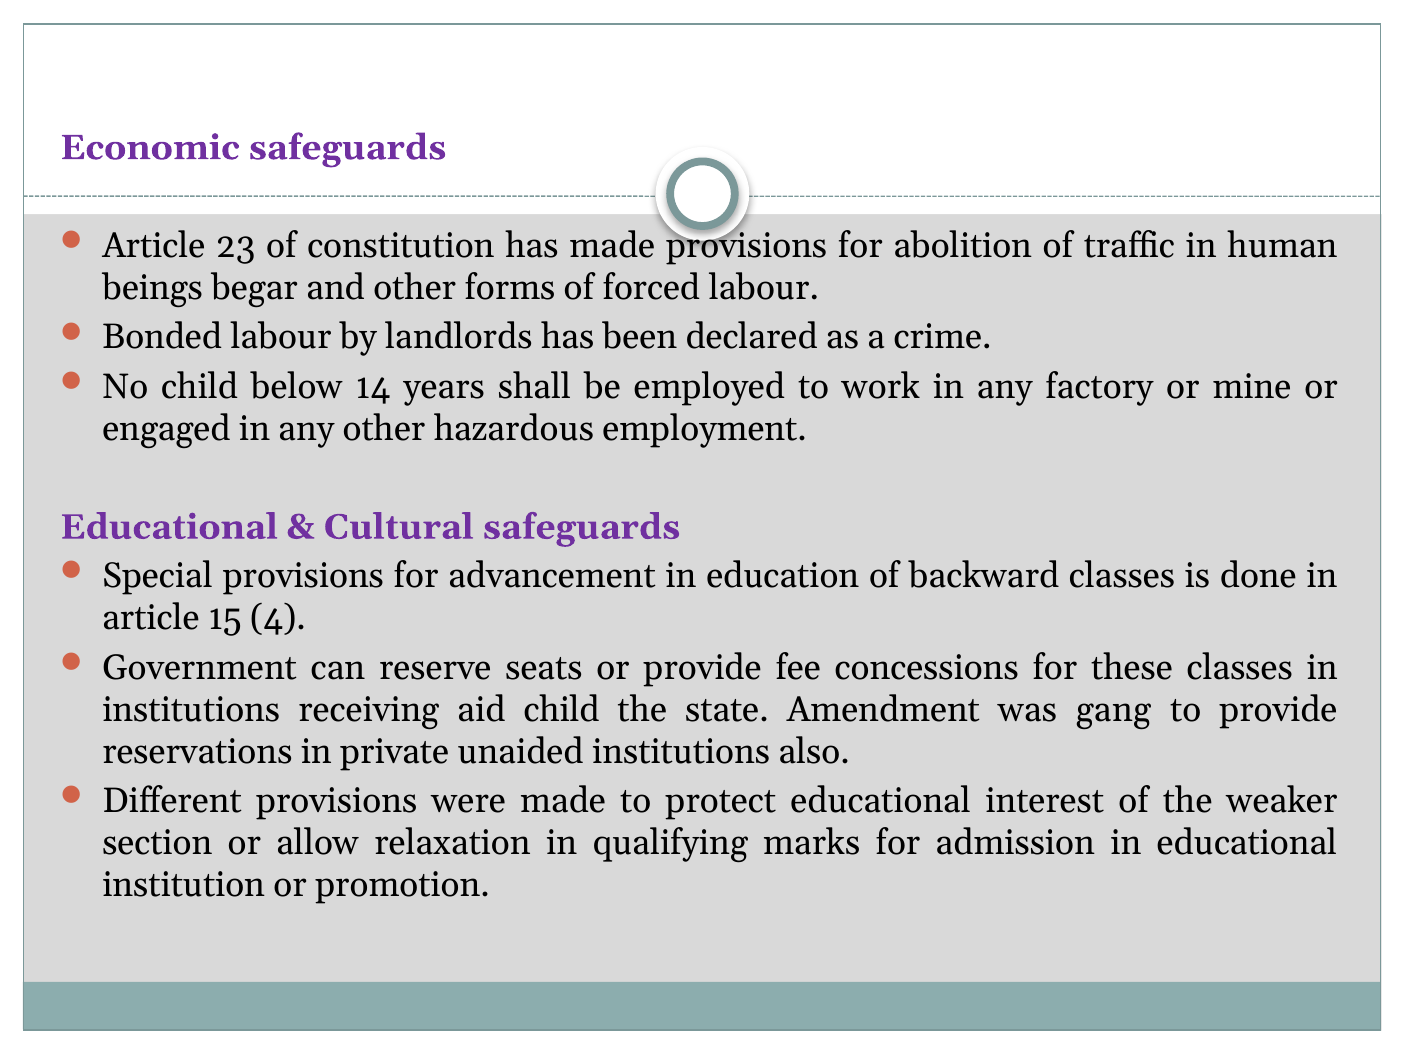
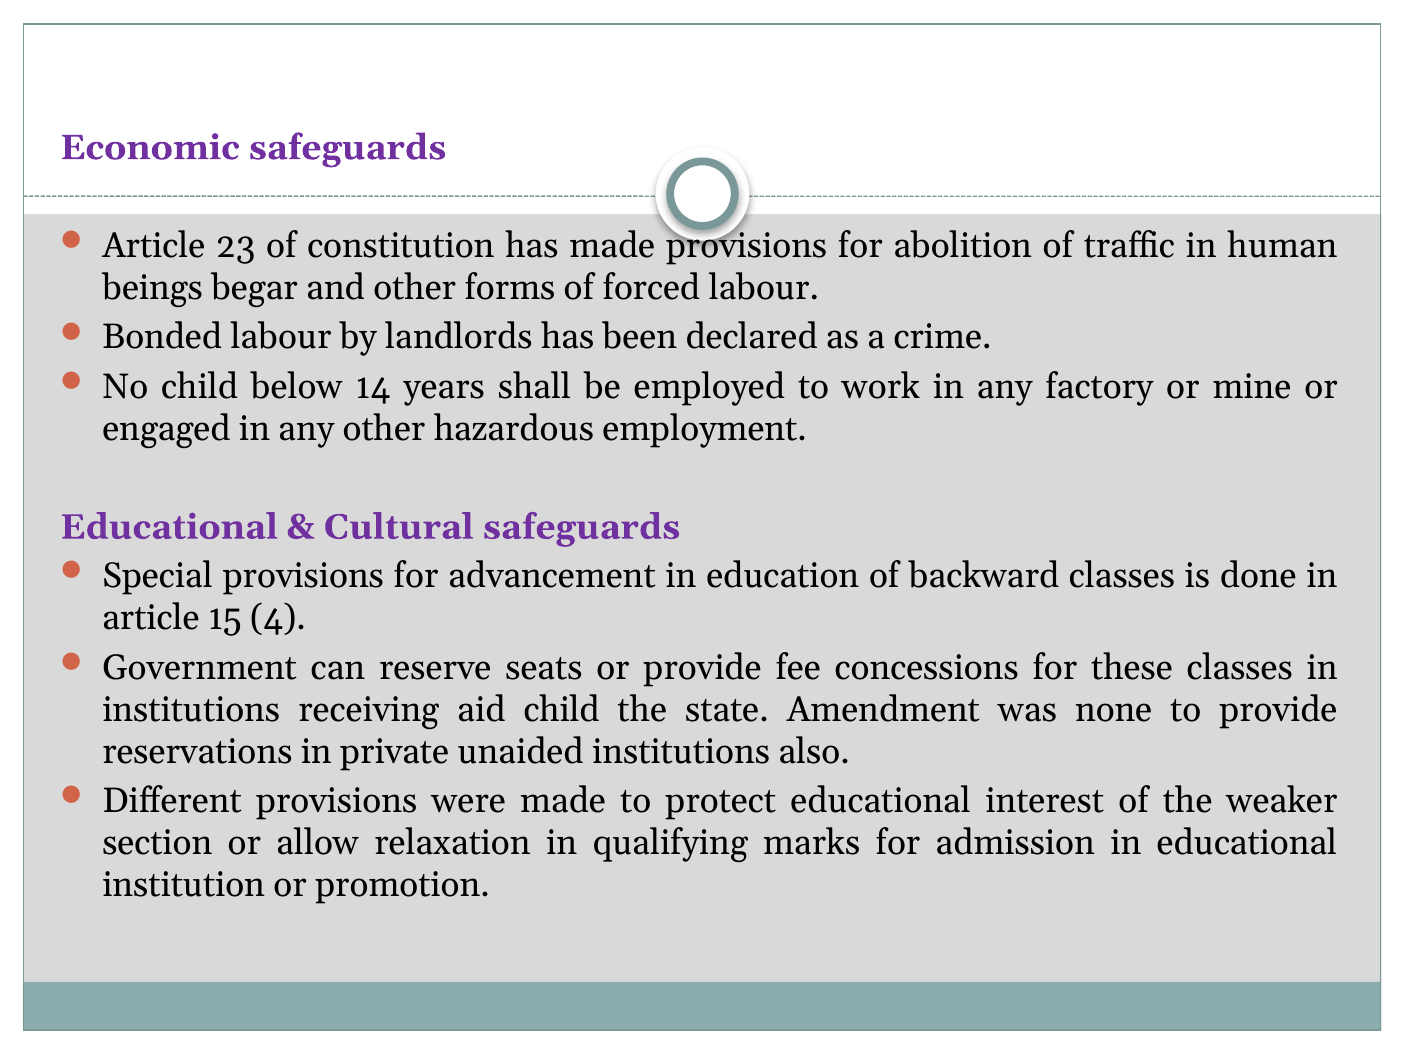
gang: gang -> none (1114, 710)
